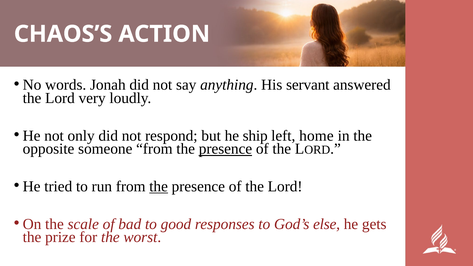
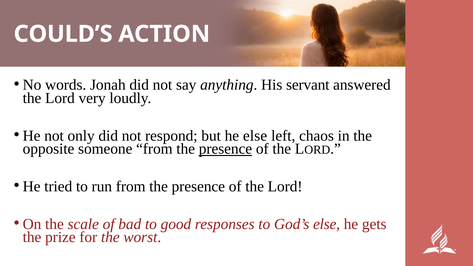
CHAOS’S: CHAOS’S -> COULD’S (63, 34)
he ship: ship -> else (255, 136)
home: home -> chaos (317, 136)
the underline: present -> none (159, 186)
